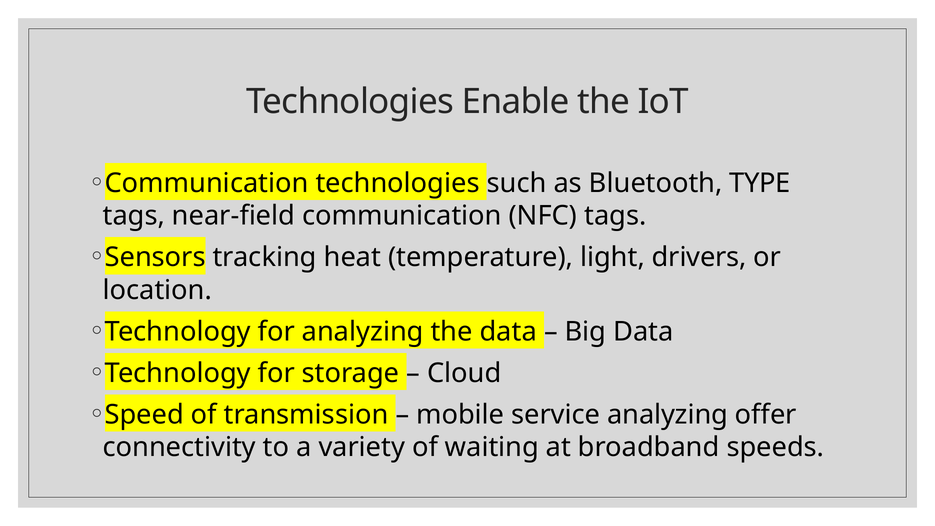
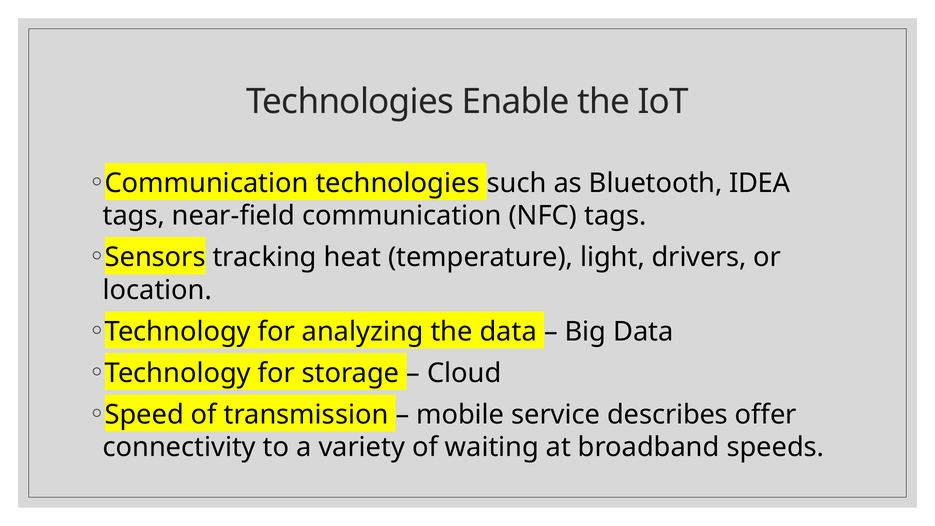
TYPE: TYPE -> IDEA (760, 183)
service analyzing: analyzing -> describes (668, 415)
